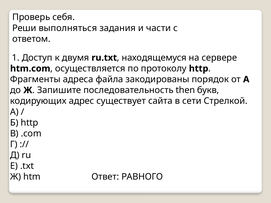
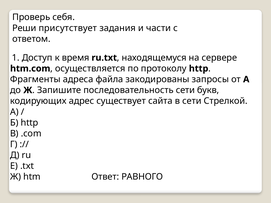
выполняться: выполняться -> присутствует (68, 28)
двумя: двумя -> время (76, 58)
порядок: порядок -> запросы (210, 79)
последовательность then: then -> сети (185, 90)
